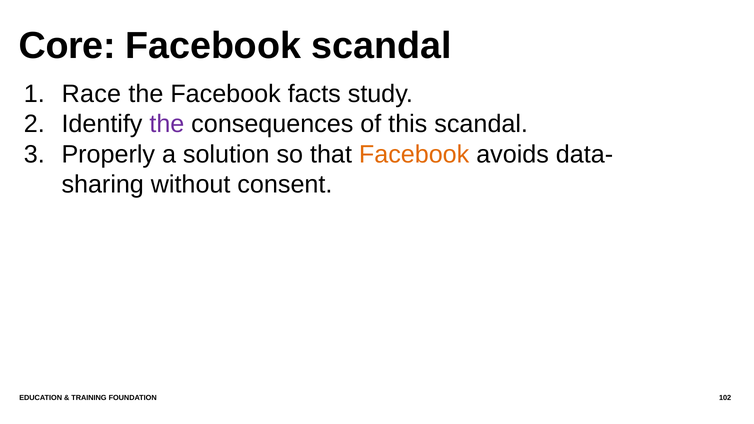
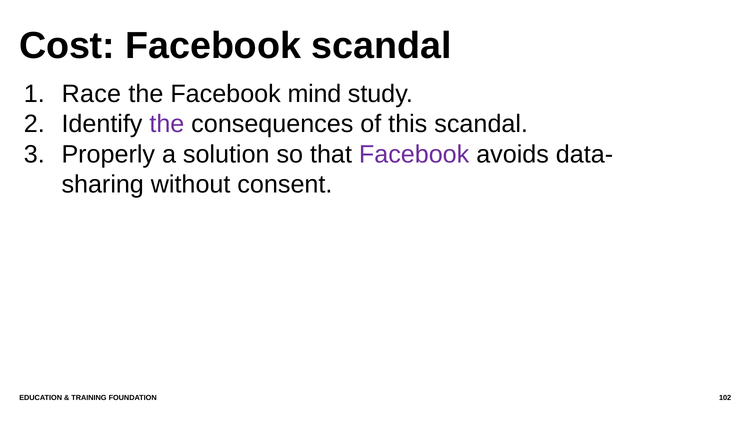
Core: Core -> Cost (67, 46)
facts: facts -> mind (314, 94)
Facebook colour: orange -> purple (414, 154)
